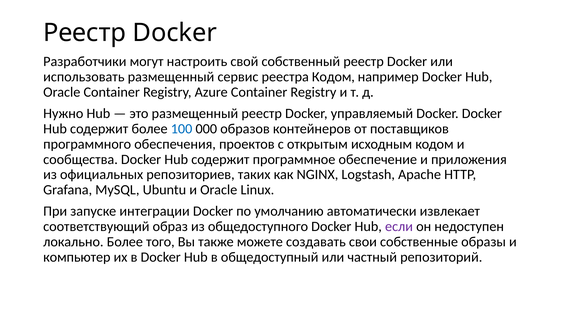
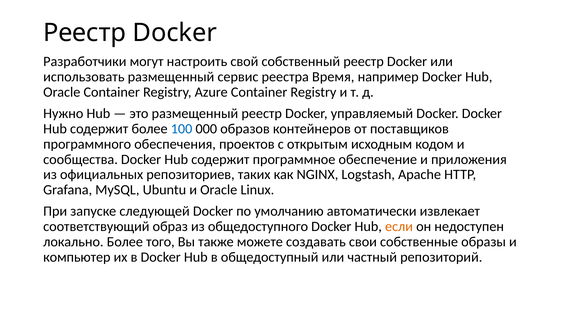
реестра Кодом: Кодом -> Время (333, 77)
интеграции: интеграции -> следующей (155, 211)
если colour: purple -> orange (399, 226)
